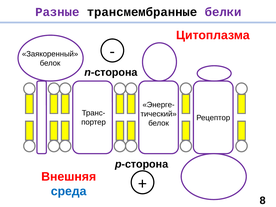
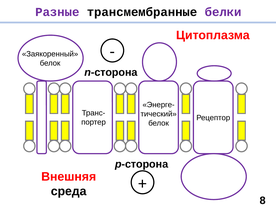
среда colour: blue -> black (69, 191)
